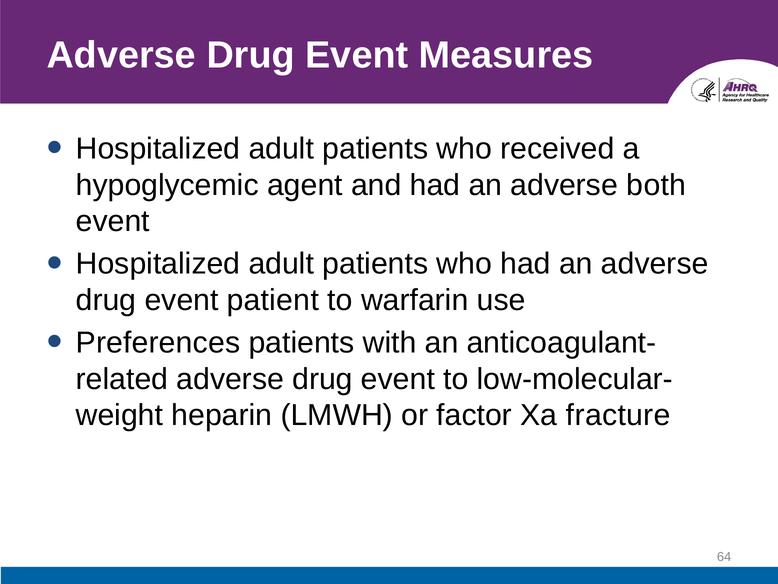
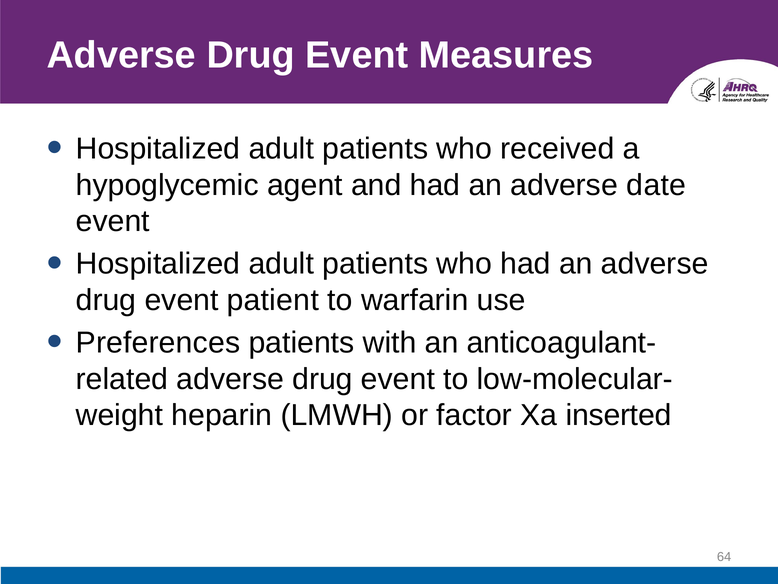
both: both -> date (656, 185)
fracture: fracture -> inserted (619, 415)
